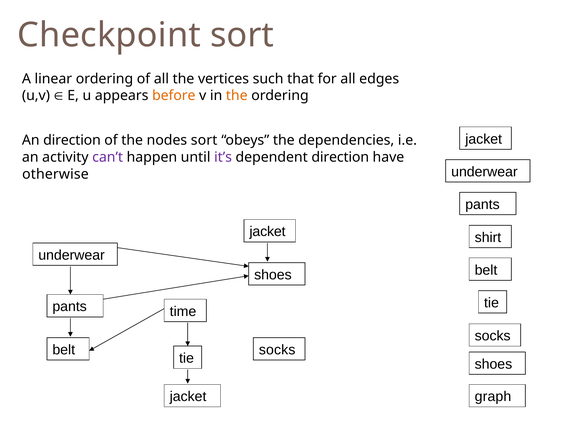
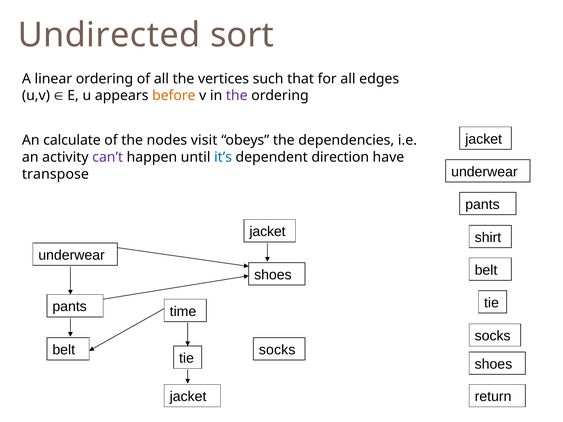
Checkpoint: Checkpoint -> Undirected (109, 35)
the colour: orange -> purple (237, 96)
An direction: direction -> calculate (72, 140)
nodes sort: sort -> visit (204, 140)
it’s colour: purple -> blue (223, 157)
otherwise: otherwise -> transpose (55, 174)
graph: graph -> return (493, 397)
